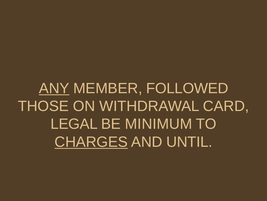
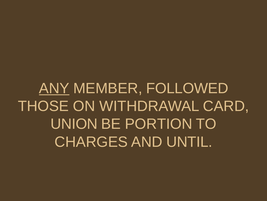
LEGAL: LEGAL -> UNION (74, 124)
MINIMUM: MINIMUM -> PORTION (159, 124)
CHARGES underline: present -> none (91, 141)
